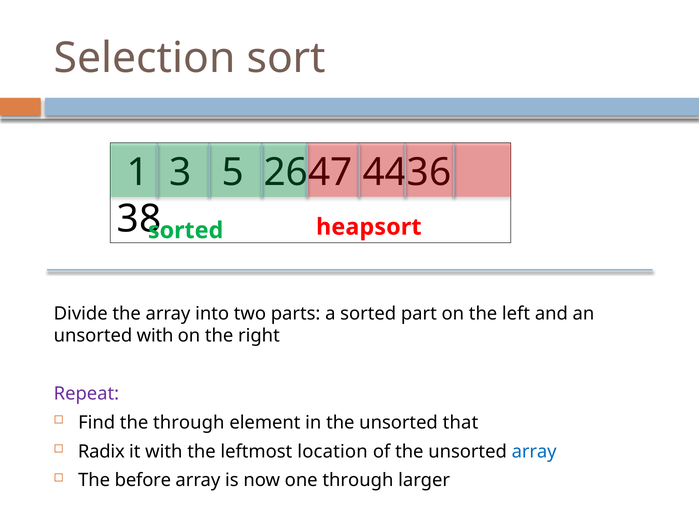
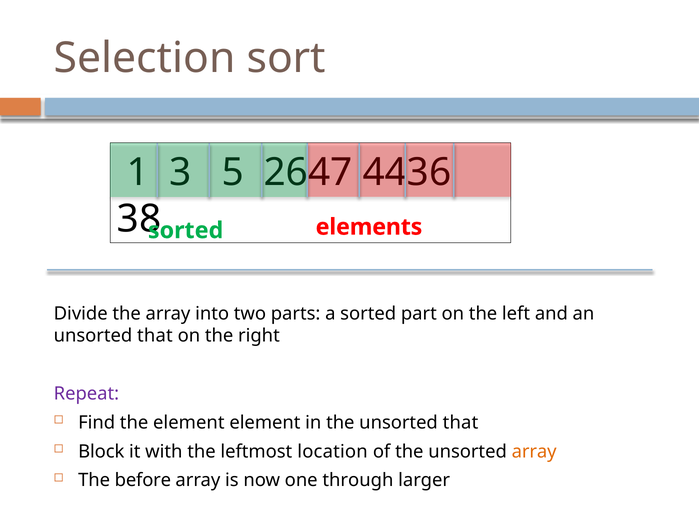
heapsort: heapsort -> elements (369, 227)
with: with -> that (155, 336)
the through: through -> element (189, 423)
Radix: Radix -> Block (101, 452)
array colour: blue -> orange (534, 452)
